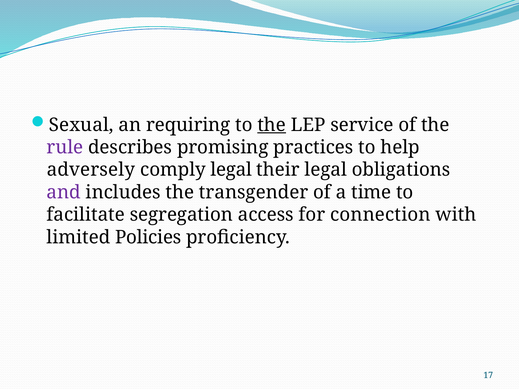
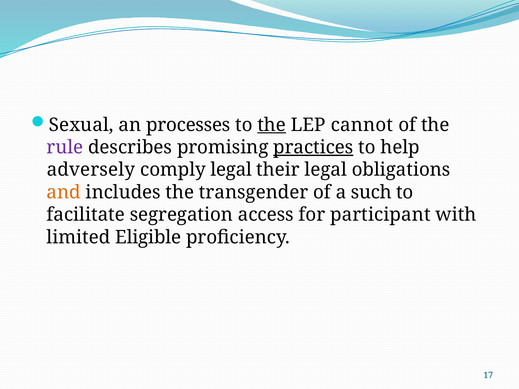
requiring: requiring -> processes (188, 125)
service: service -> cannot (362, 125)
practices underline: none -> present (313, 147)
and colour: purple -> orange (64, 192)
time: time -> such (371, 192)
connection: connection -> participant (380, 215)
Policies: Policies -> Eligible (148, 237)
